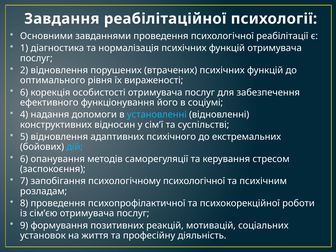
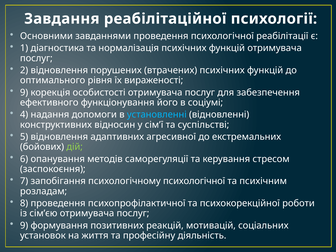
6: 6 -> 9 (24, 92)
психічного: психічного -> агресивної (171, 137)
дій colour: light blue -> light green (75, 147)
